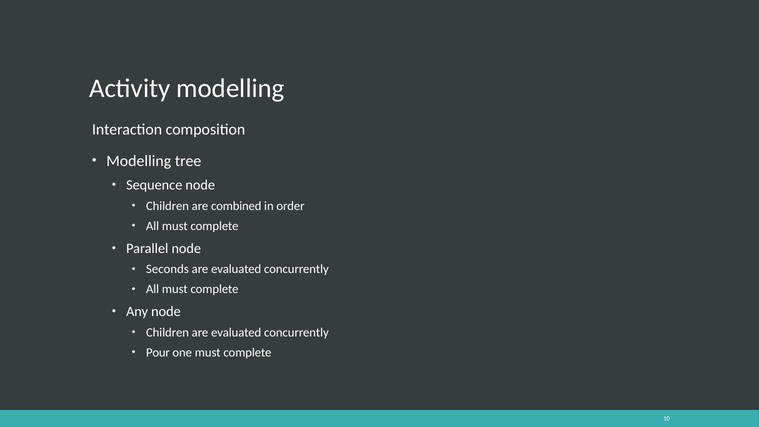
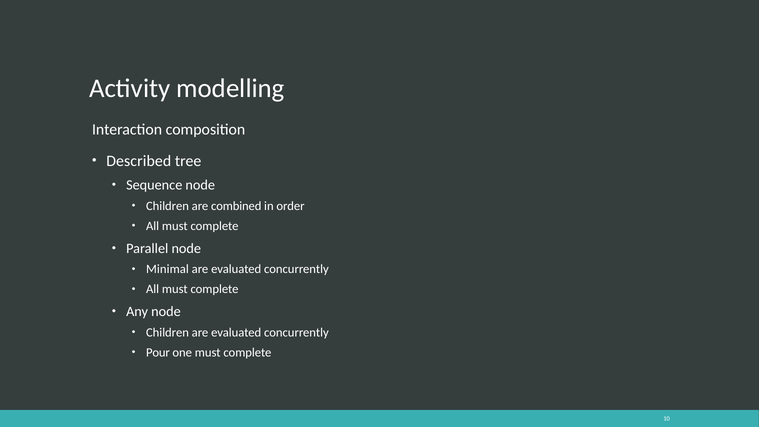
Modelling: Modelling -> Described (139, 161)
Seconds: Seconds -> Minimal (167, 269)
